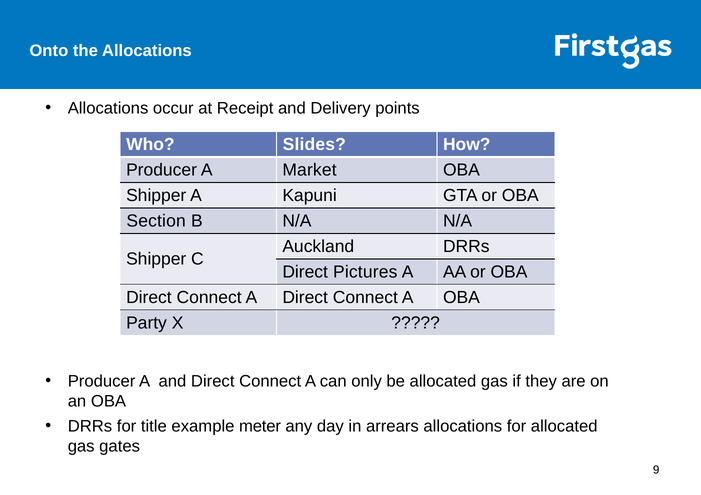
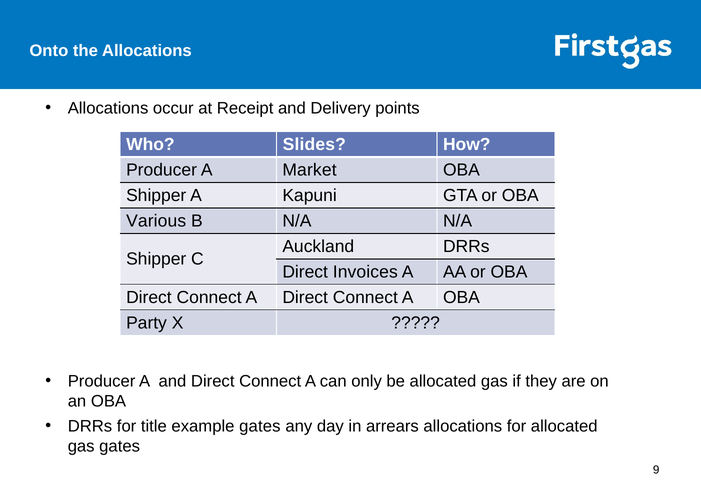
Section: Section -> Various (156, 221)
Pictures: Pictures -> Invoices (365, 272)
example meter: meter -> gates (260, 427)
